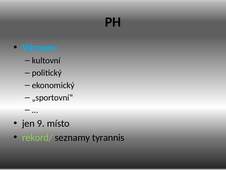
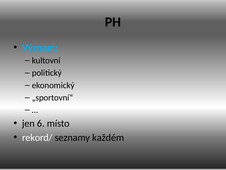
9: 9 -> 6 (41, 123)
rekord/ colour: light green -> white (37, 137)
tyrannis: tyrannis -> každém (108, 137)
